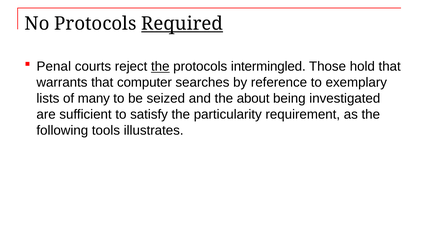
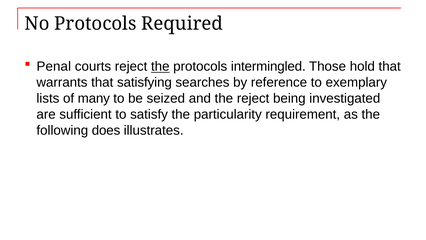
Required underline: present -> none (182, 24)
computer: computer -> satisfying (144, 82)
the about: about -> reject (253, 98)
tools: tools -> does (106, 130)
